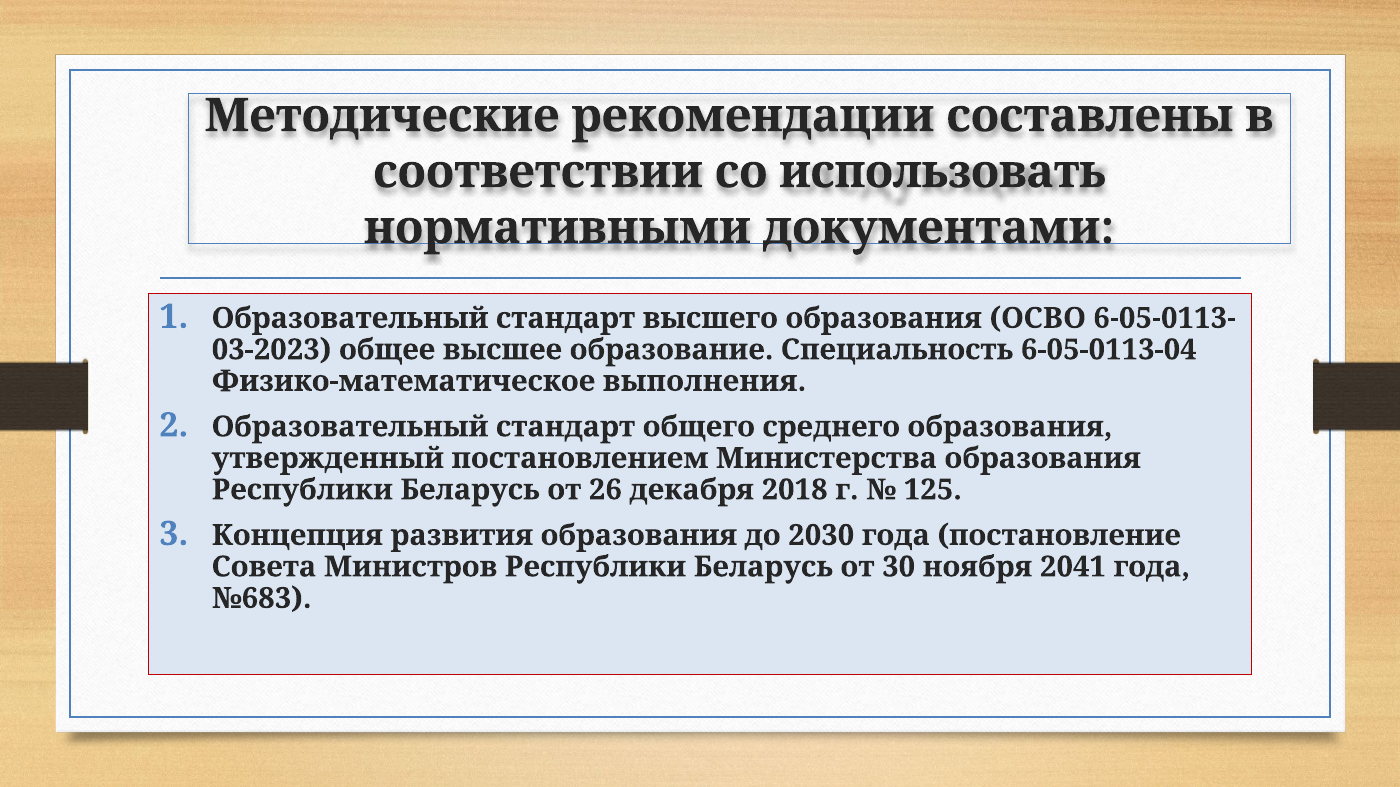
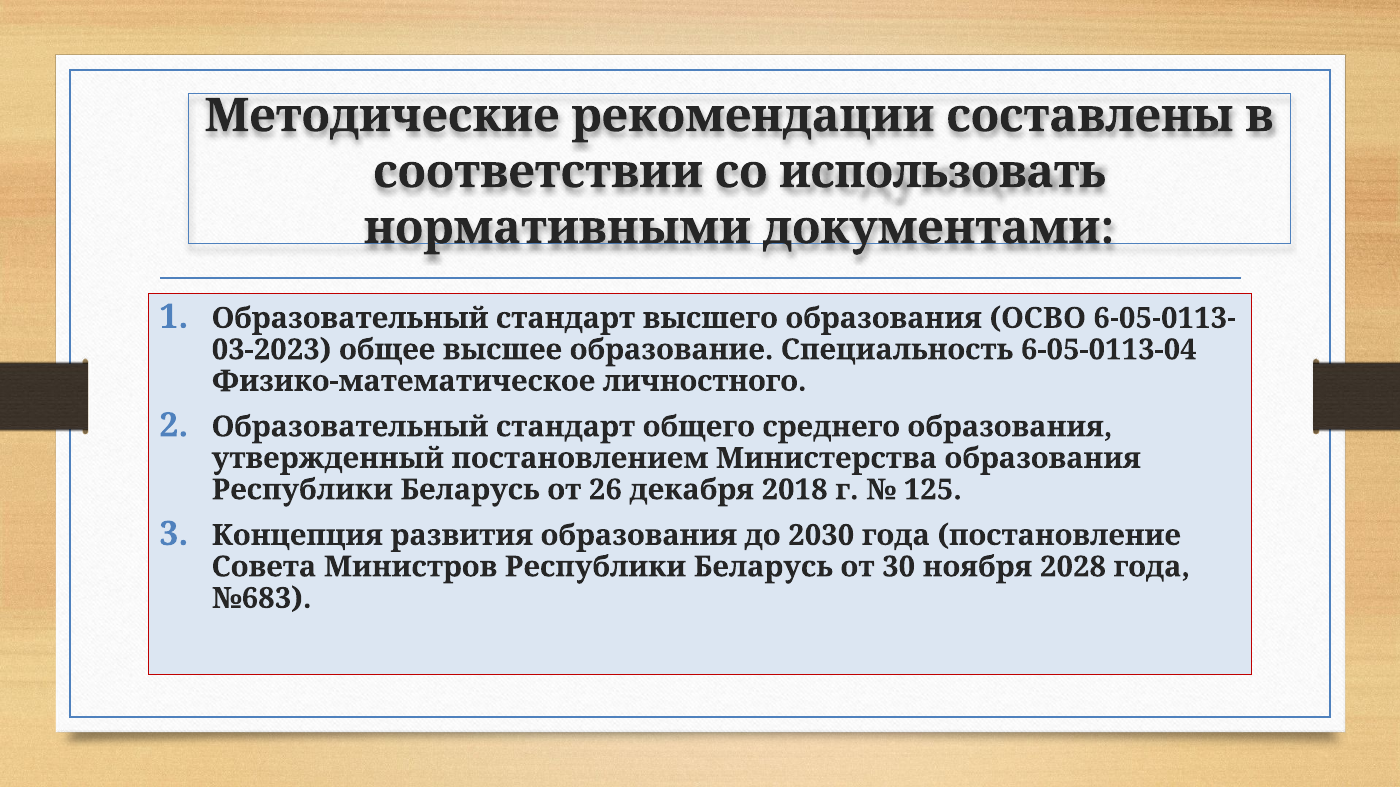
выполнения: выполнения -> личностного (705, 381)
2041: 2041 -> 2028 (1073, 567)
